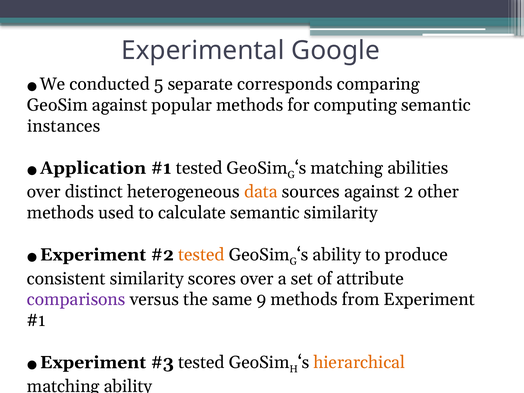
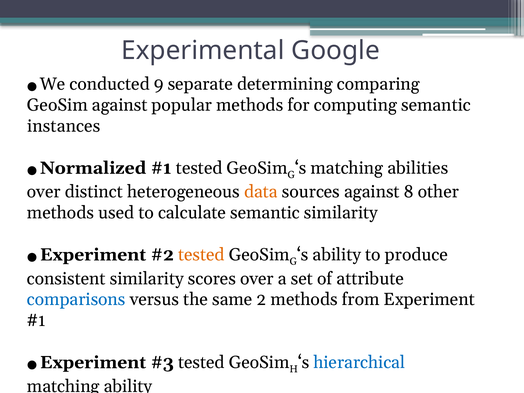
5: 5 -> 9 (159, 84)
corresponds: corresponds -> determining (285, 84)
Application: Application -> Normalized (93, 168)
2: 2 -> 8 (409, 192)
comparisons colour: purple -> blue (76, 300)
9: 9 -> 2 (261, 300)
hierarchical colour: orange -> blue (359, 362)
